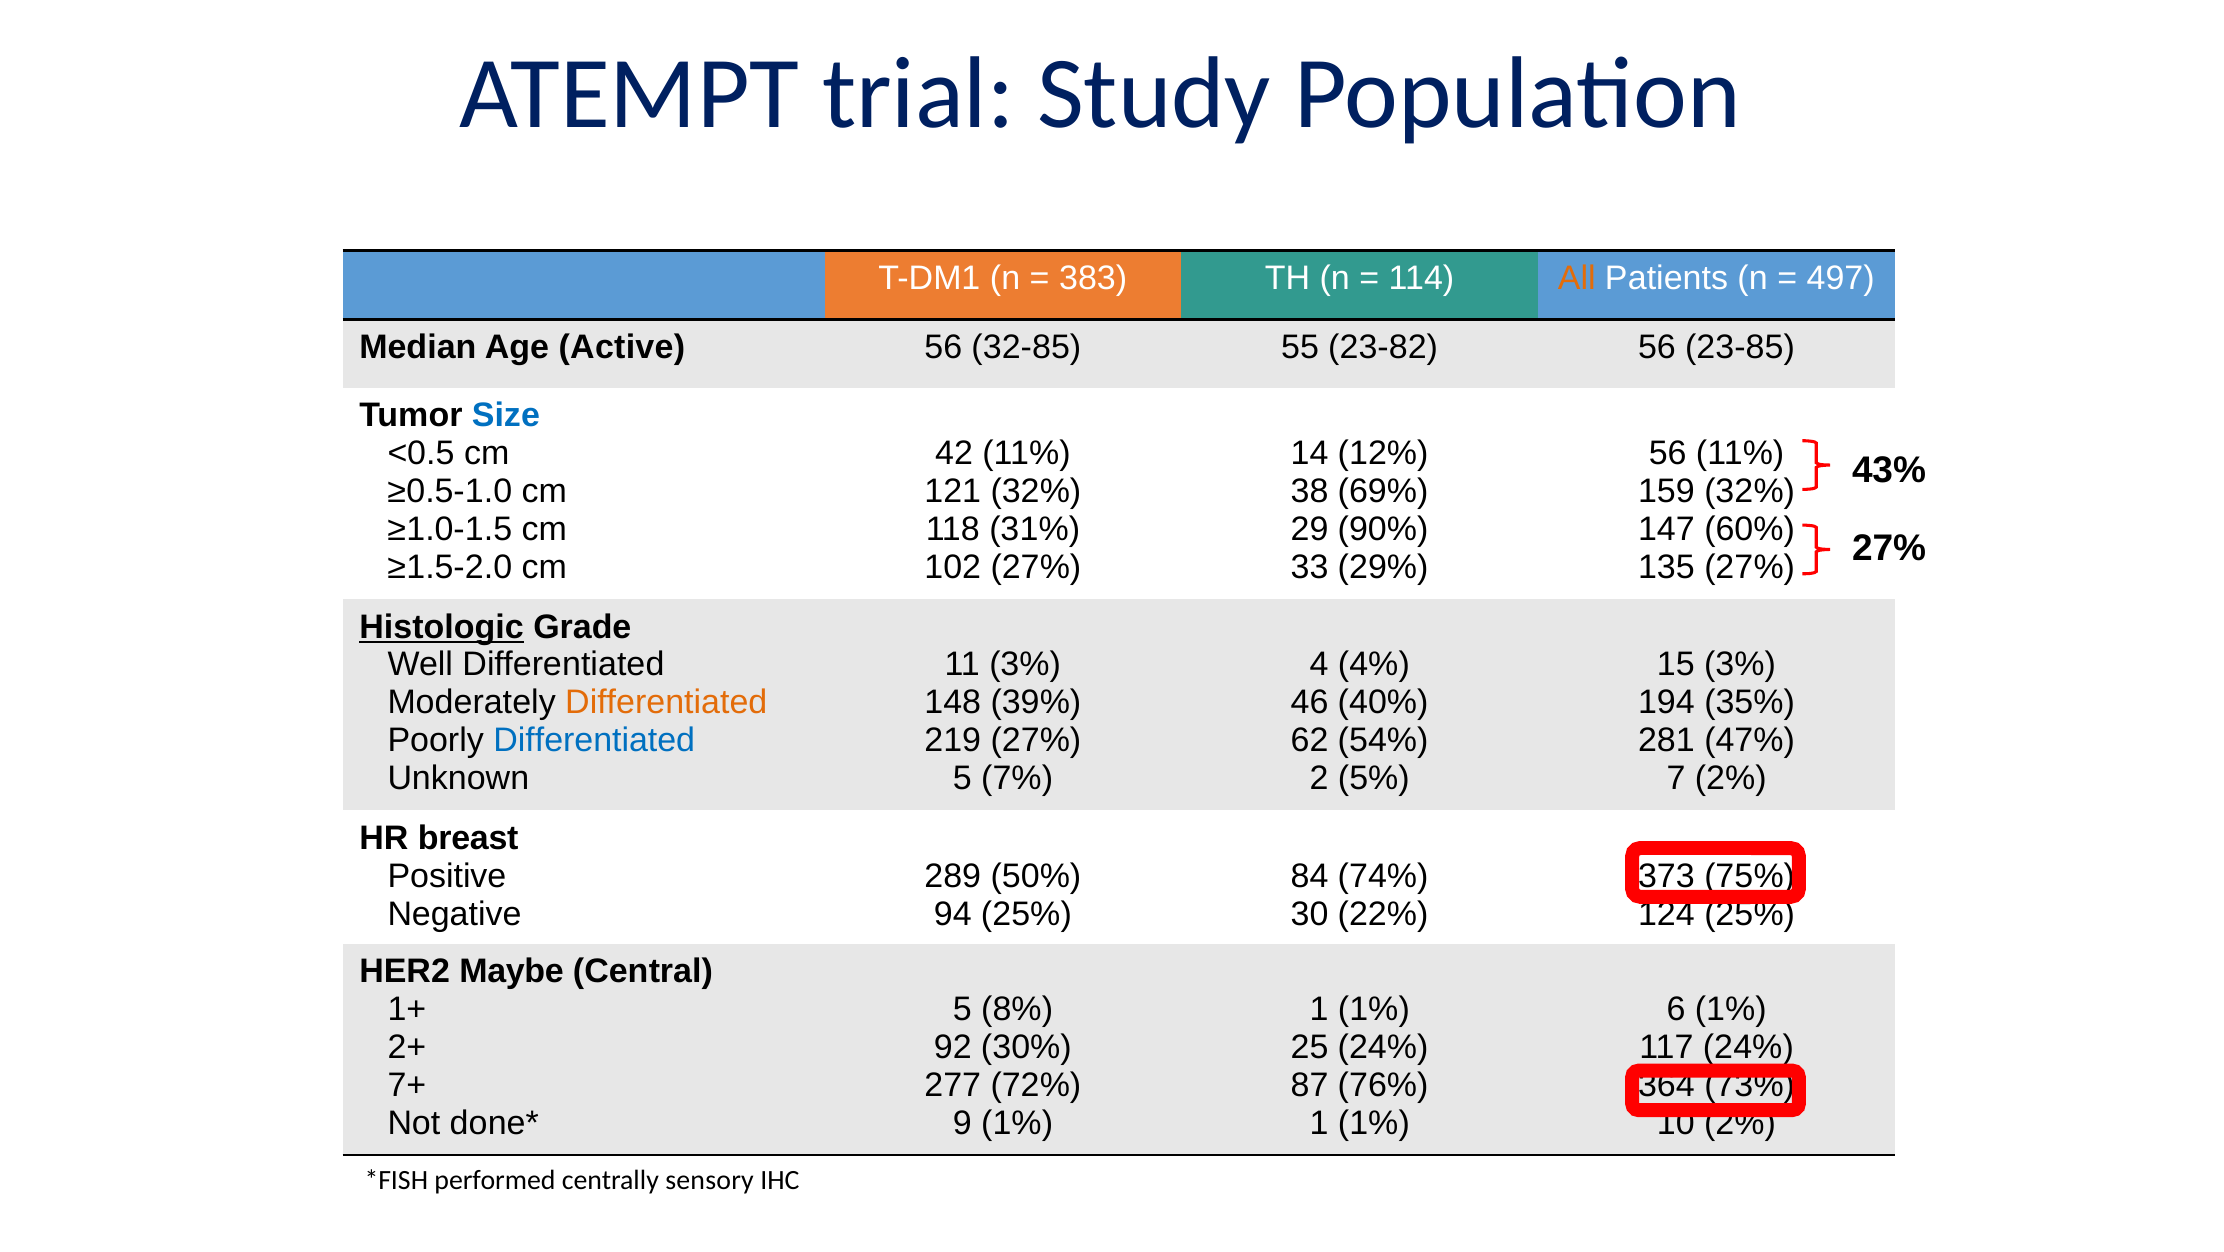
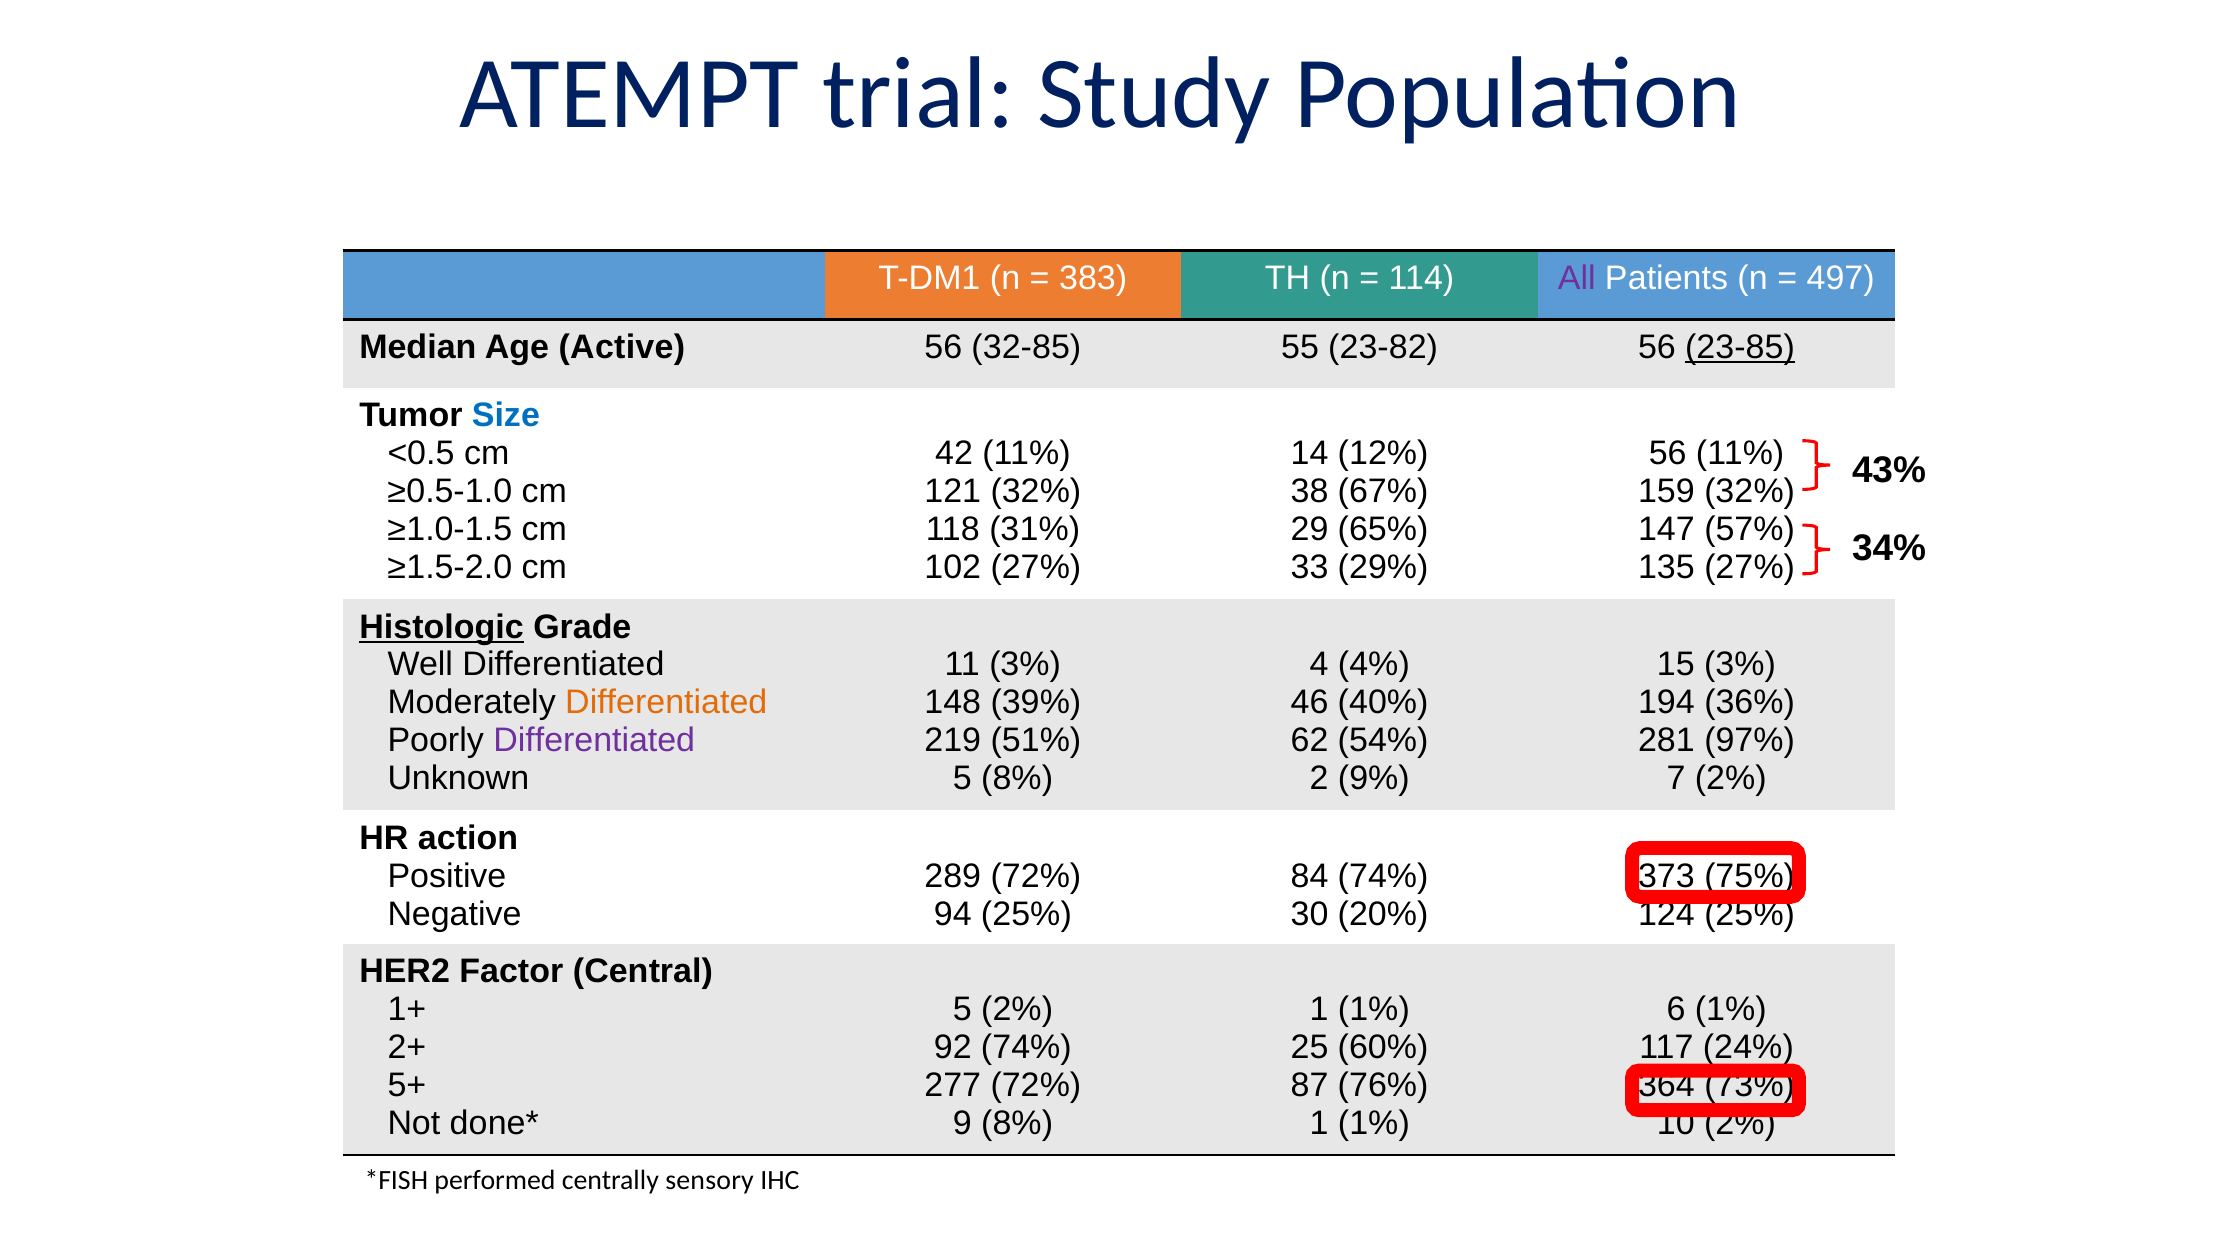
All colour: orange -> purple (1577, 279)
23-85 underline: none -> present (1740, 347)
69%: 69% -> 67% (1383, 491)
90%: 90% -> 65% (1383, 529)
60%: 60% -> 57% (1750, 529)
27%: 27% -> 34% (1889, 548)
35%: 35% -> 36% (1750, 703)
Differentiated colour: blue -> purple (594, 740)
219 27%: 27% -> 51% (1036, 740)
47%: 47% -> 97% (1750, 740)
5 7%: 7% -> 8% (1017, 778)
5%: 5% -> 9% (1374, 778)
breast: breast -> action (468, 838)
289 50%: 50% -> 72% (1036, 876)
22%: 22% -> 20% (1383, 914)
Maybe: Maybe -> Factor (511, 972)
5 8%: 8% -> 2% (1017, 1010)
92 30%: 30% -> 74% (1026, 1047)
25 24%: 24% -> 60% (1383, 1047)
7+: 7+ -> 5+ (407, 1085)
9 1%: 1% -> 8% (1017, 1123)
